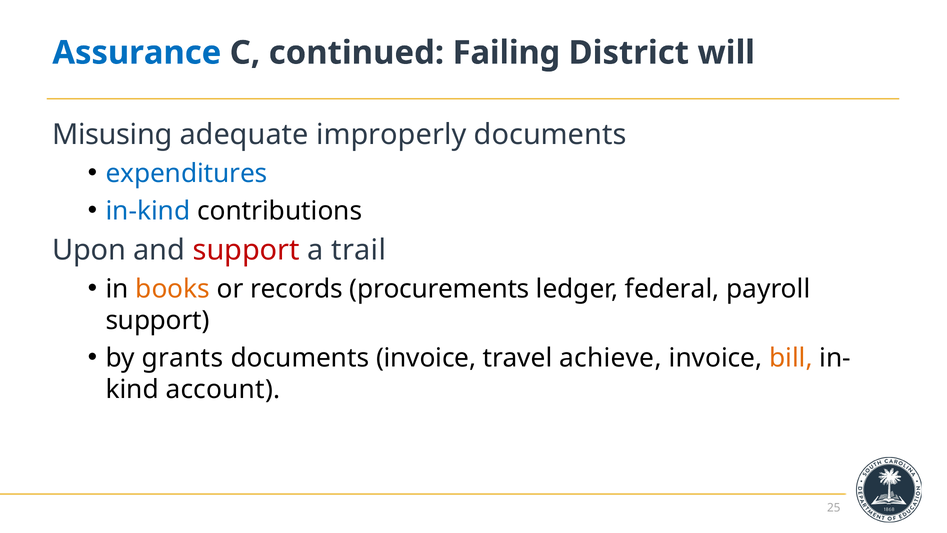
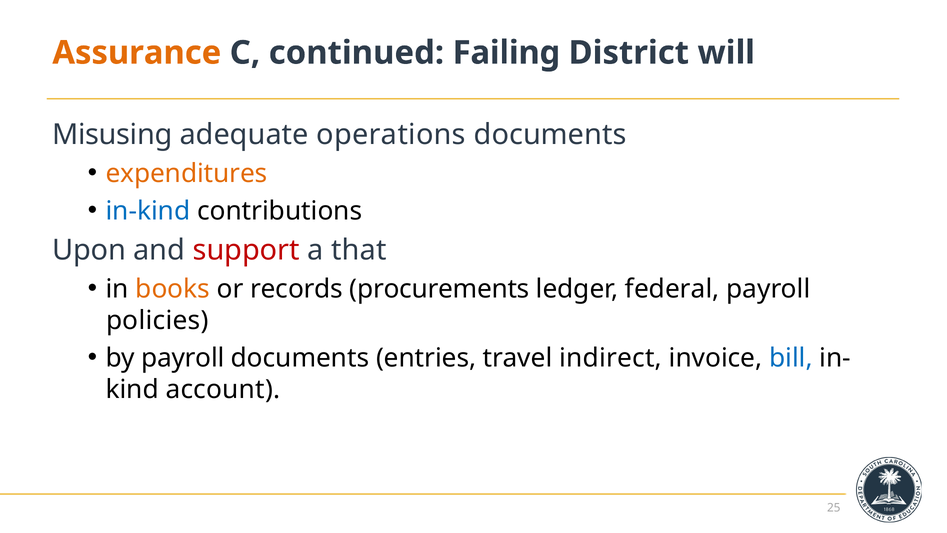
Assurance colour: blue -> orange (137, 53)
improperly: improperly -> operations (391, 134)
expenditures colour: blue -> orange (187, 173)
trail: trail -> that (359, 250)
support: support -> policies (157, 320)
by grants: grants -> payroll (183, 358)
documents invoice: invoice -> entries (426, 358)
achieve: achieve -> indirect (610, 358)
bill colour: orange -> blue (791, 358)
